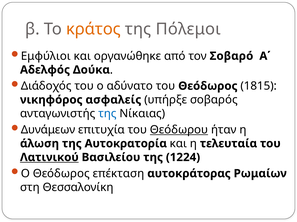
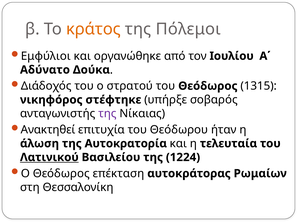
Σοβαρό: Σοβαρό -> Ιουλίου (232, 56)
Αδελφός: Αδελφός -> Αδύνατο (45, 70)
αδύνατο: αδύνατο -> στρατού (130, 86)
1815: 1815 -> 1315 (259, 86)
ασφαλείς: ασφαλείς -> στέφτηκε (113, 100)
της colour: blue -> purple (107, 114)
Δυνάμεων: Δυνάμεων -> Ανακτηθεί (48, 130)
Θεόδωρου underline: present -> none (179, 130)
